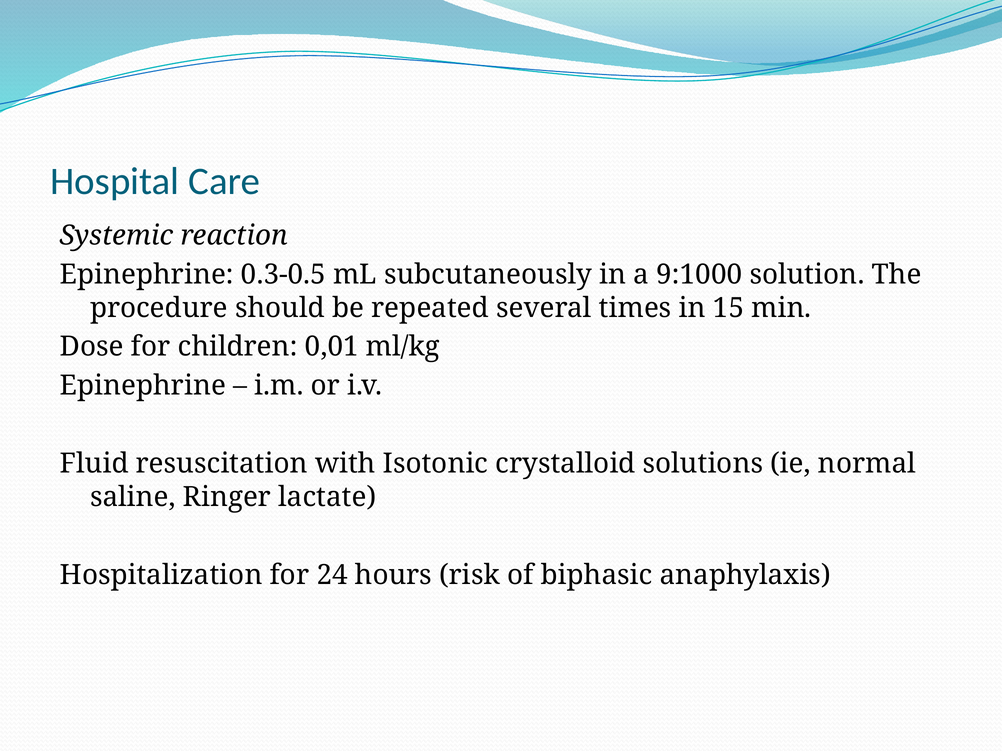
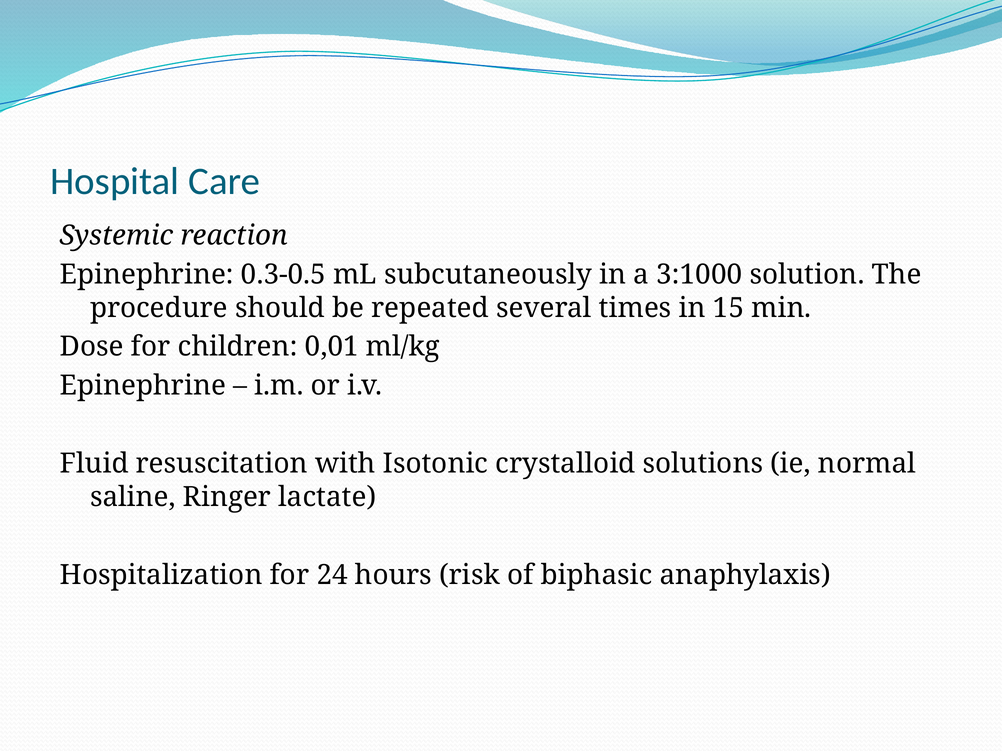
9:1000: 9:1000 -> 3:1000 (699, 275)
